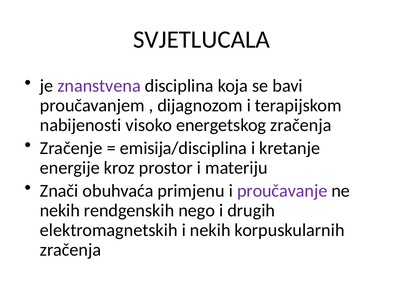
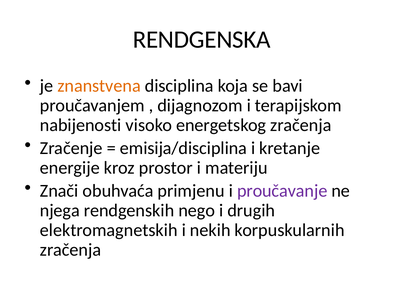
SVJETLUCALA: SVJETLUCALA -> RENDGENSKA (202, 40)
znanstvena colour: purple -> orange (99, 86)
nekih: nekih -> njega (60, 210)
